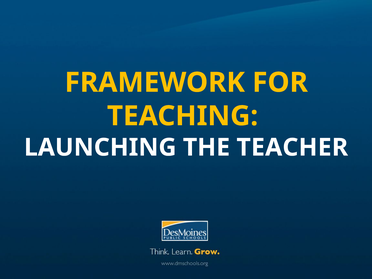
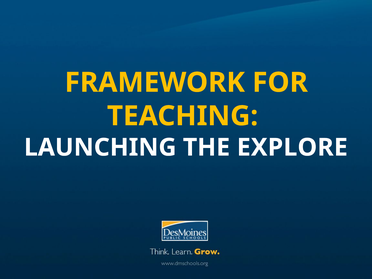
TEACHER: TEACHER -> EXPLORE (292, 147)
